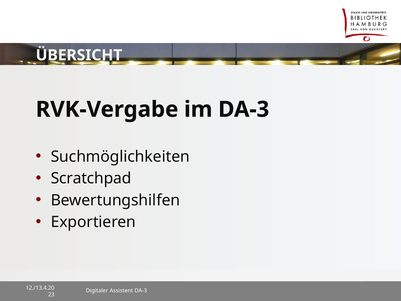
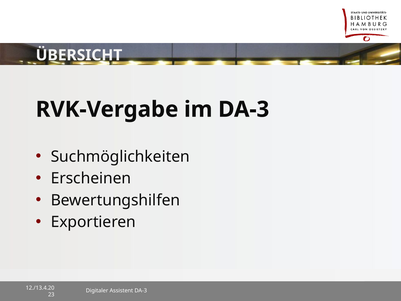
Scratchpad: Scratchpad -> Erscheinen (91, 178)
